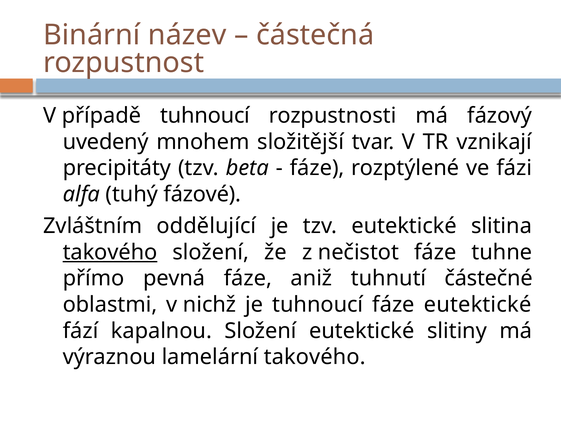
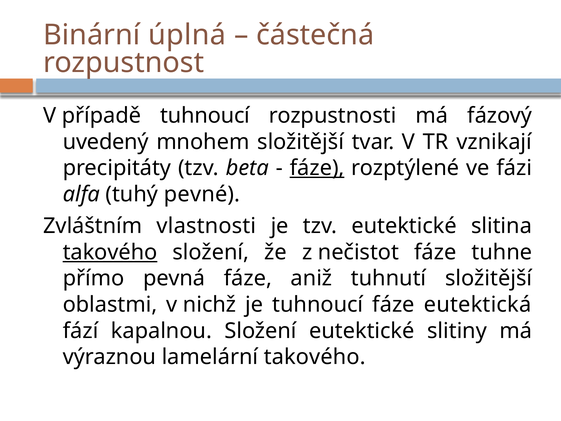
název: název -> úplná (187, 35)
fáze underline: none -> present (317, 168)
fázové: fázové -> pevné (202, 194)
oddělující: oddělující -> vlastnosti (206, 226)
tuhnutí částečné: částečné -> složitější (489, 278)
fáze eutektické: eutektické -> eutektická (478, 304)
